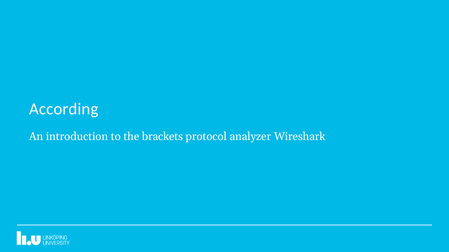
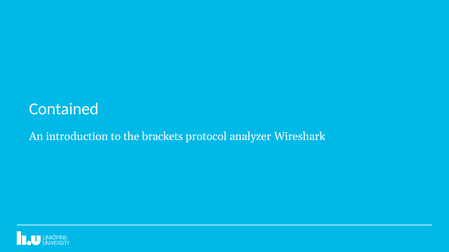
According: According -> Contained (64, 109)
